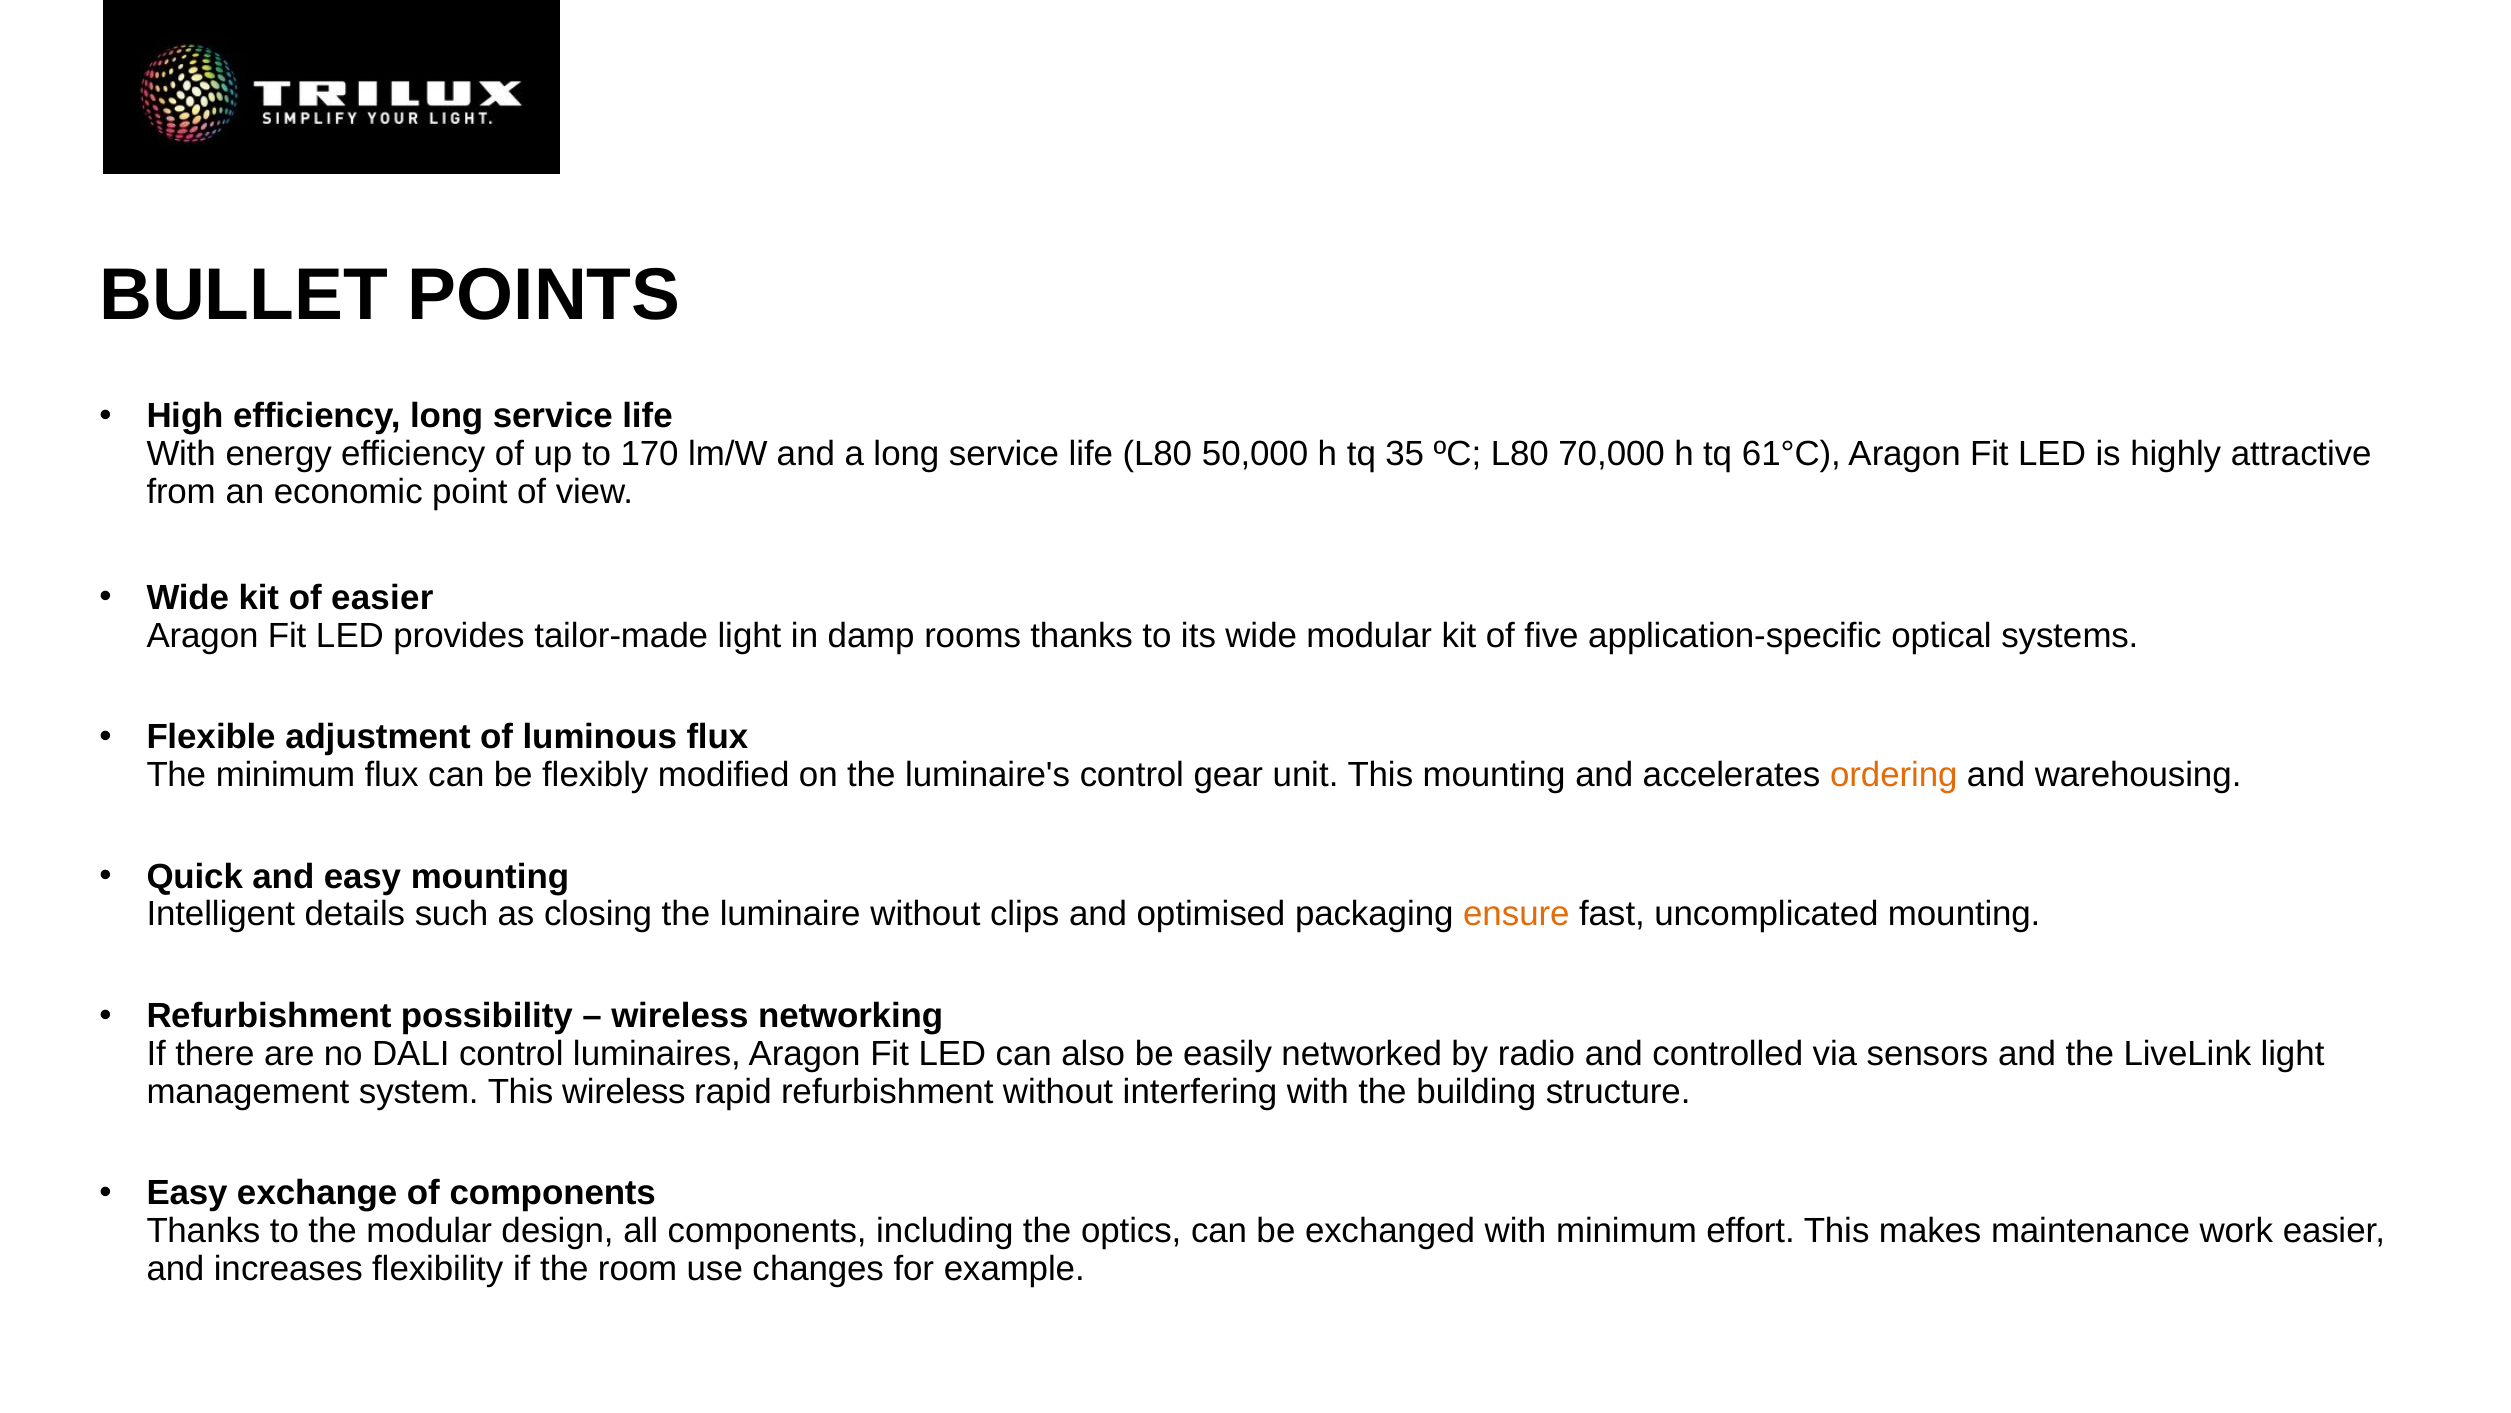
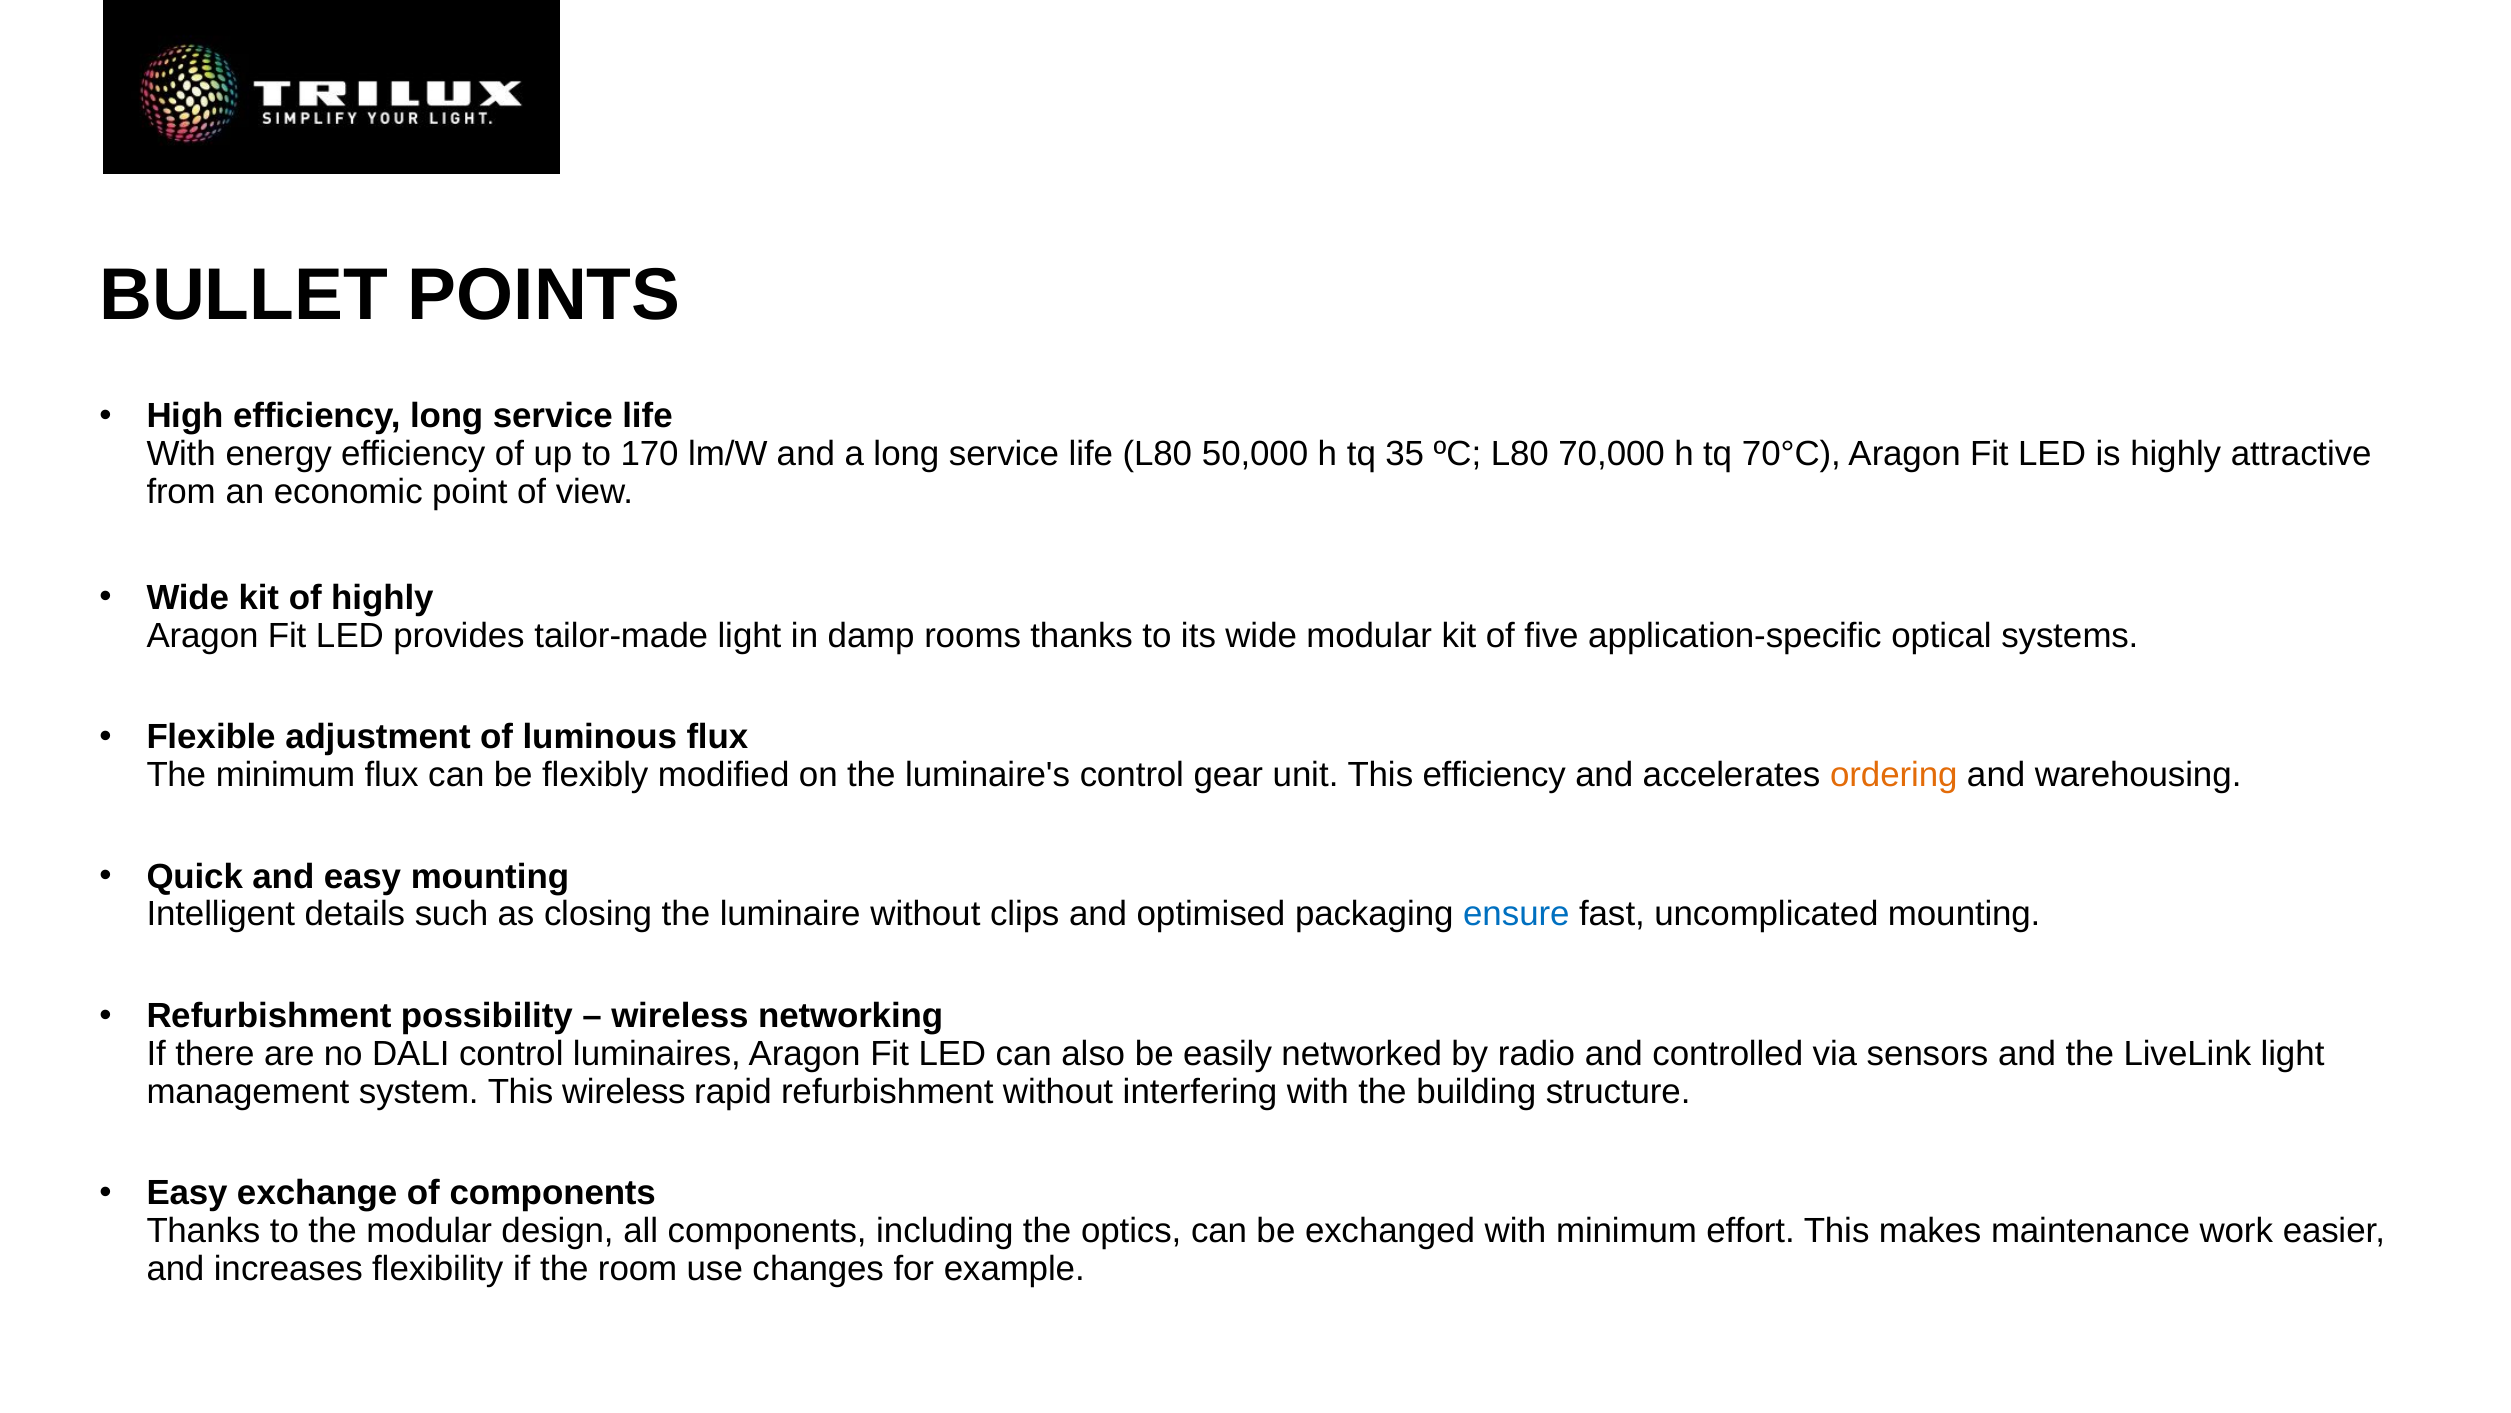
61°C: 61°C -> 70°C (1791, 454)
of easier: easier -> highly (382, 598)
This mounting: mounting -> efficiency (1494, 775)
ensure colour: orange -> blue (1516, 914)
